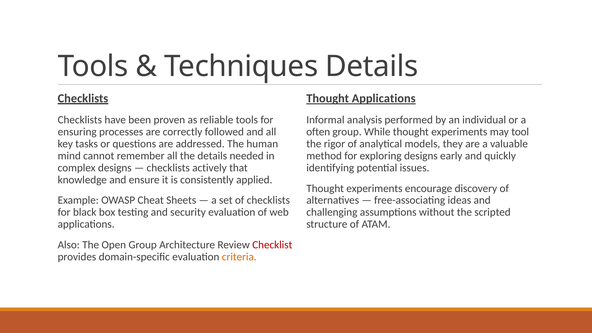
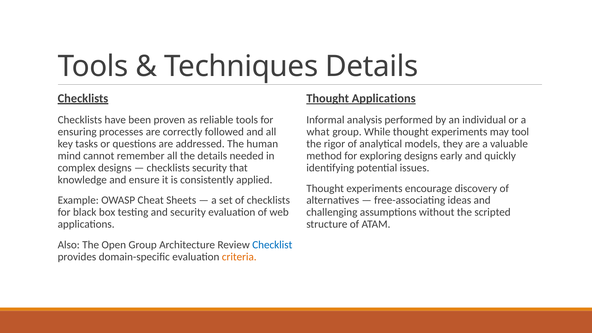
often: often -> what (318, 132)
checklists actively: actively -> security (210, 168)
Checklist colour: red -> blue (272, 245)
